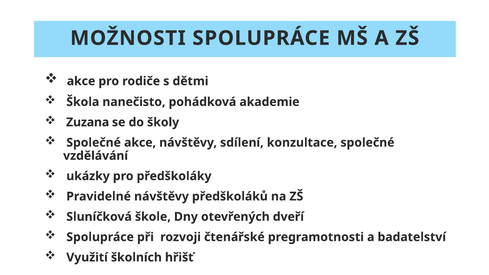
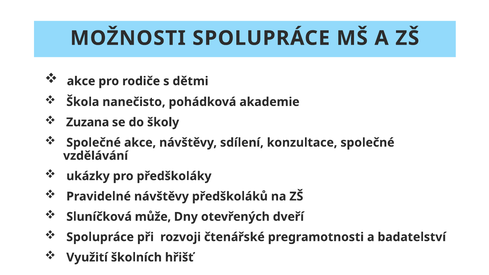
škole: škole -> může (153, 217)
